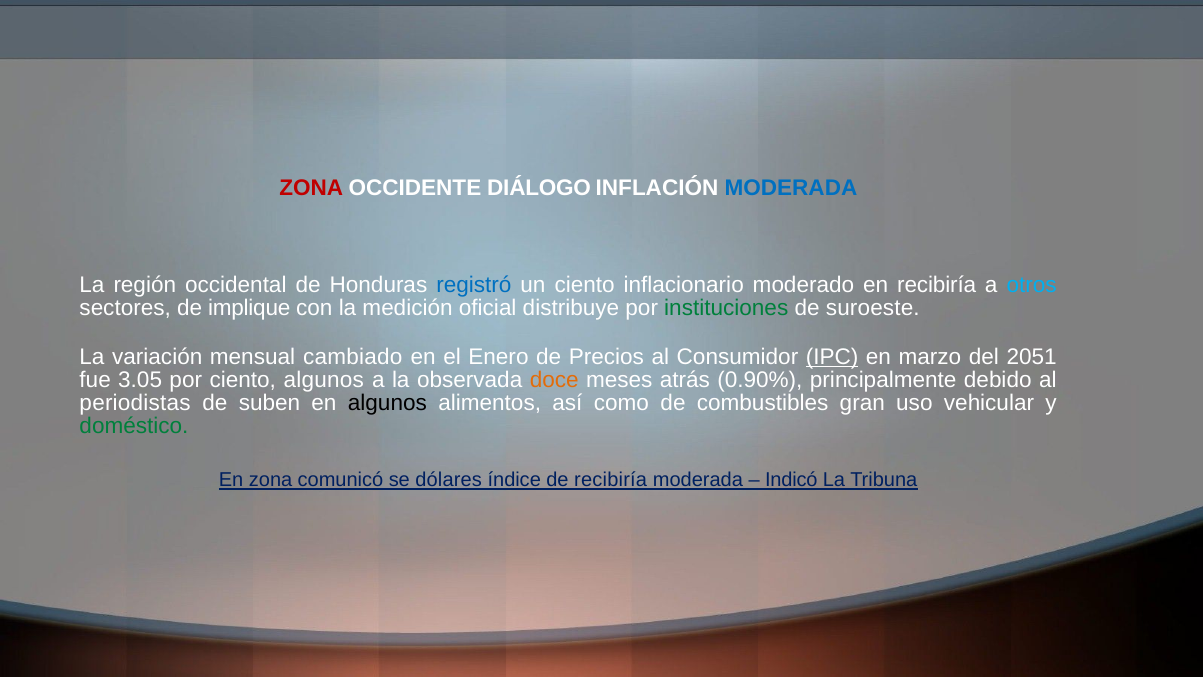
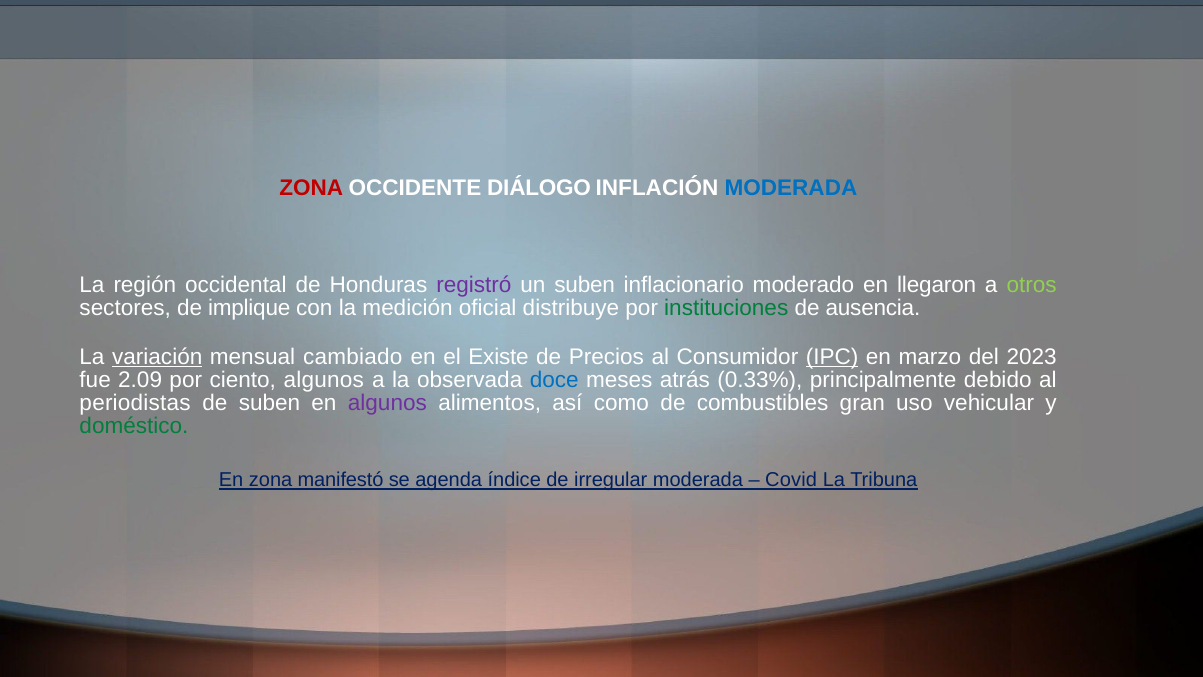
registró colour: blue -> purple (474, 285)
un ciento: ciento -> suben (585, 285)
en recibiría: recibiría -> llegaron (937, 285)
otros colour: light blue -> light green (1032, 285)
suroeste: suroeste -> ausencia (873, 308)
variación underline: none -> present (157, 357)
Enero: Enero -> Existe (499, 357)
2051: 2051 -> 2023 (1032, 357)
3.05: 3.05 -> 2.09 (140, 380)
doce colour: orange -> blue (554, 380)
0.90%: 0.90% -> 0.33% (760, 380)
algunos colour: black -> purple (387, 403)
comunicó: comunicó -> manifestó (341, 480)
dólares: dólares -> agenda (449, 480)
de recibiría: recibiría -> irregular (611, 480)
Indicó: Indicó -> Covid (791, 480)
